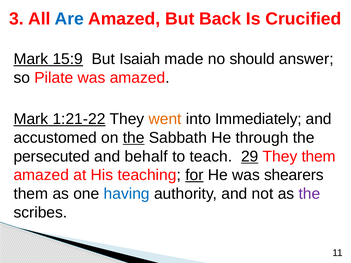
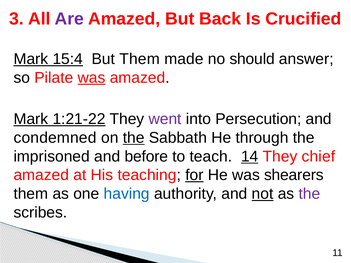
Are colour: blue -> purple (69, 19)
15:9: 15:9 -> 15:4 (68, 59)
But Isaiah: Isaiah -> Them (140, 59)
was underline: none -> present (92, 78)
went colour: orange -> purple (165, 119)
Immediately: Immediately -> Persecution (258, 119)
accustomed: accustomed -> condemned (55, 138)
persecuted: persecuted -> imprisoned (52, 157)
behalf: behalf -> before (146, 157)
29: 29 -> 14 (250, 157)
They them: them -> chief (318, 157)
not underline: none -> present (263, 194)
